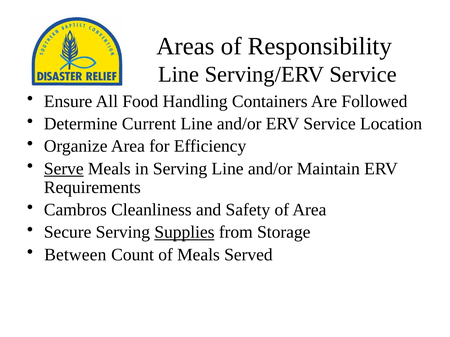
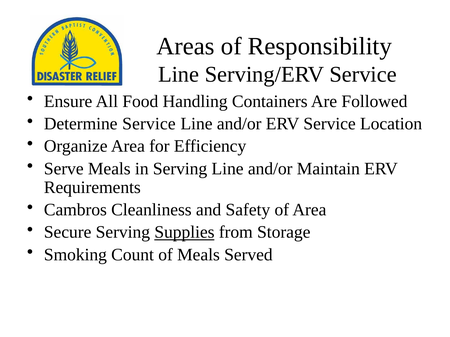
Determine Current: Current -> Service (149, 124)
Serve underline: present -> none (64, 169)
Between: Between -> Smoking (75, 255)
